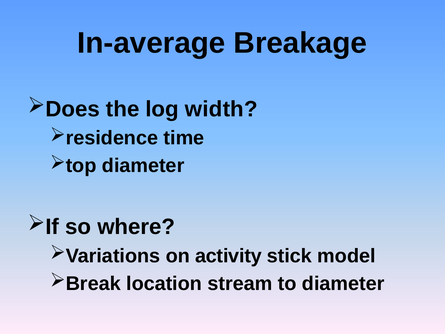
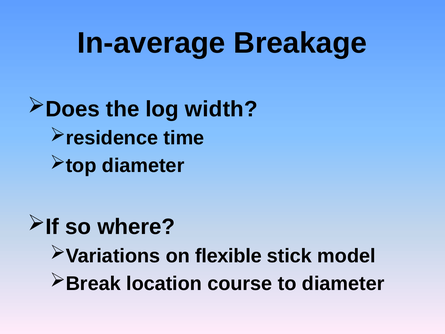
activity: activity -> flexible (228, 256)
stream: stream -> course (240, 283)
